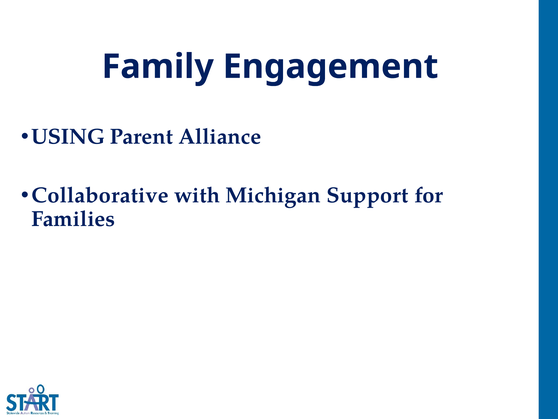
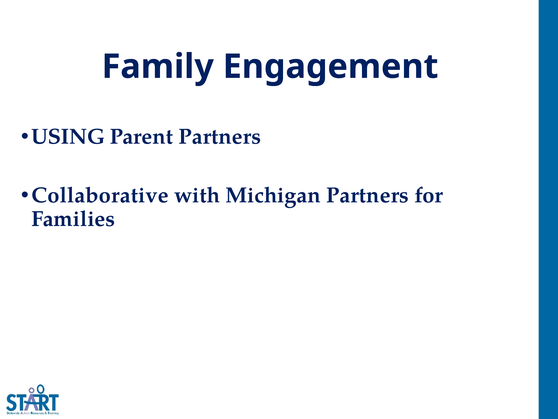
Parent Alliance: Alliance -> Partners (220, 137)
Michigan Support: Support -> Partners (367, 195)
